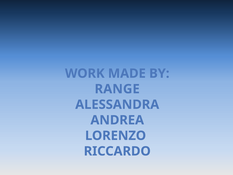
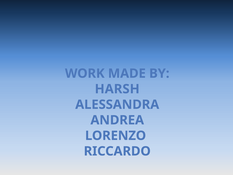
RANGE: RANGE -> HARSH (117, 89)
